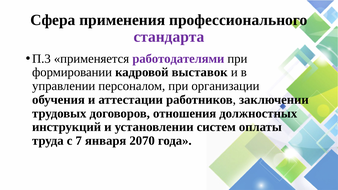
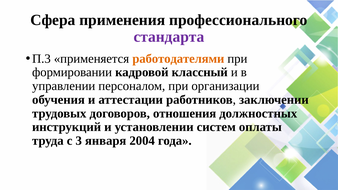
работодателями colour: purple -> orange (178, 59)
выставок: выставок -> классный (200, 72)
7: 7 -> 3 (79, 141)
2070: 2070 -> 2004 (142, 141)
